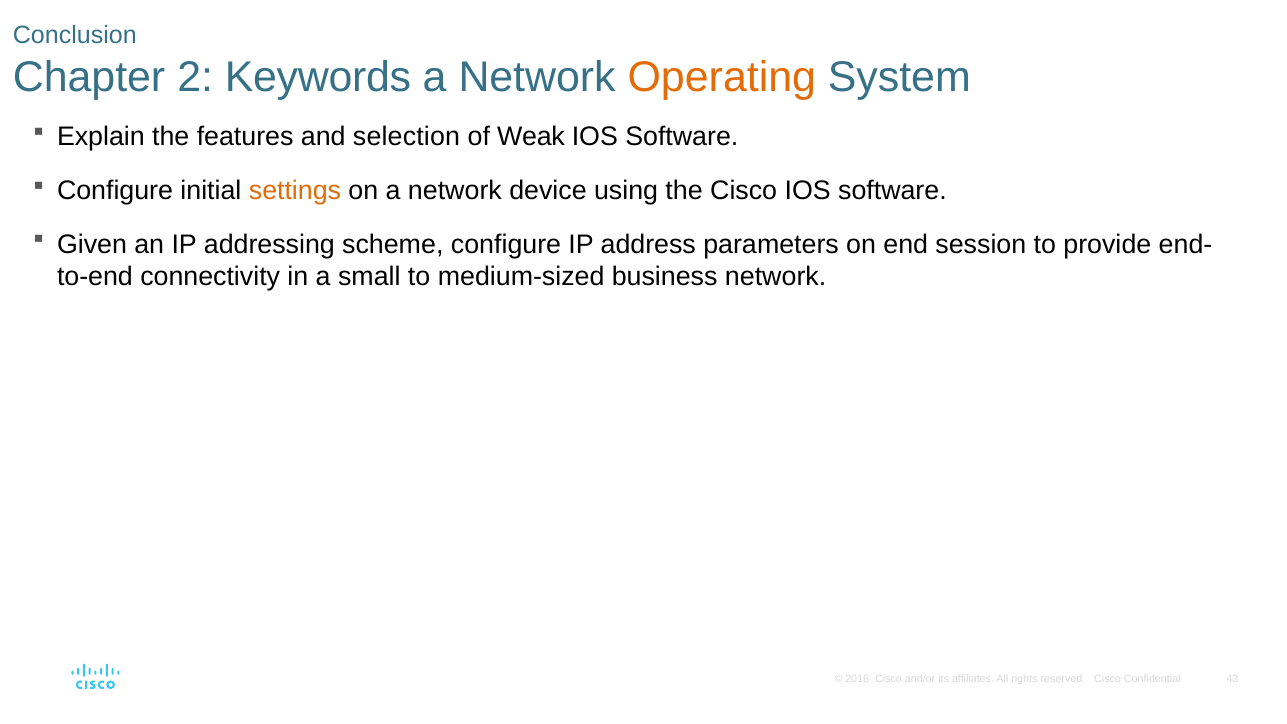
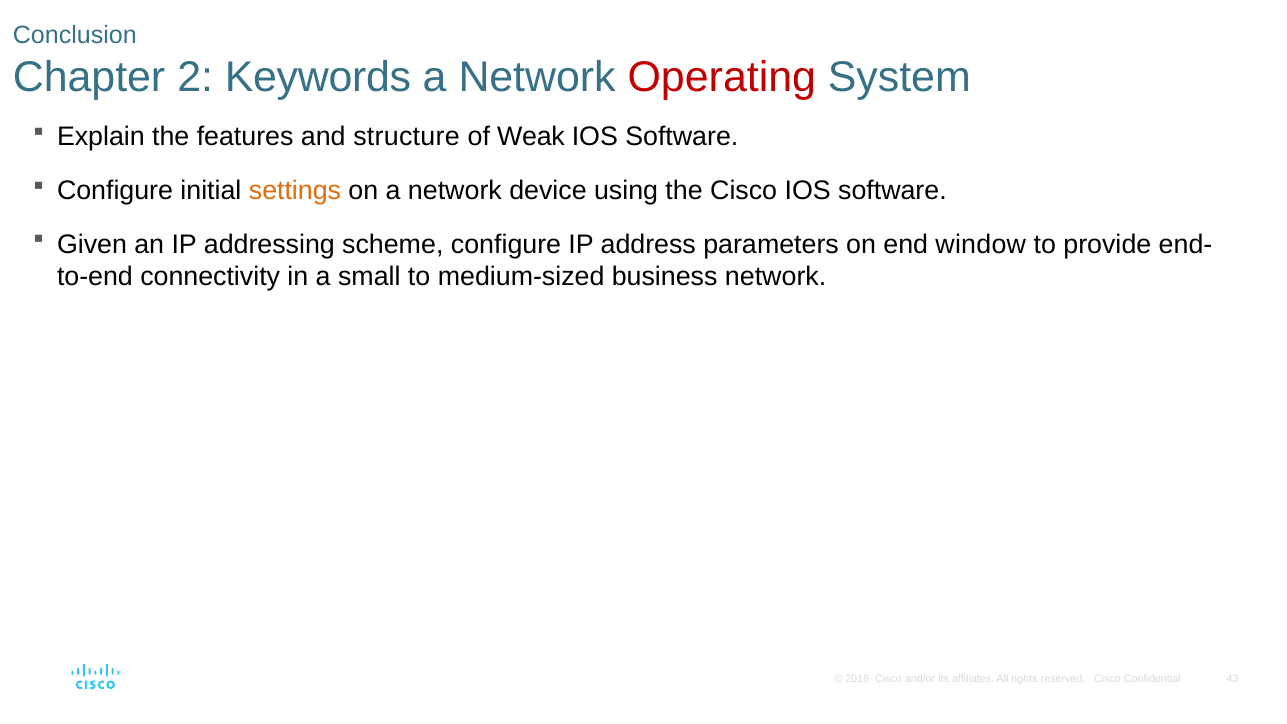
Operating colour: orange -> red (722, 77)
selection: selection -> structure (406, 137)
session: session -> window (981, 244)
